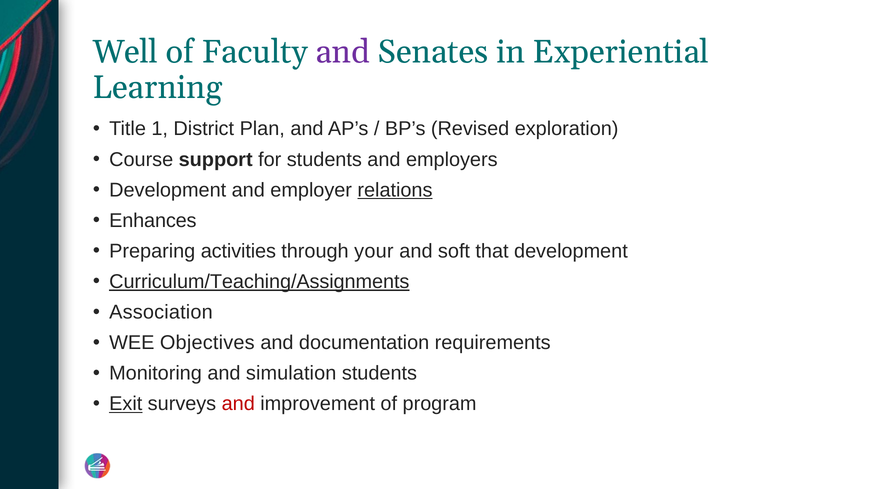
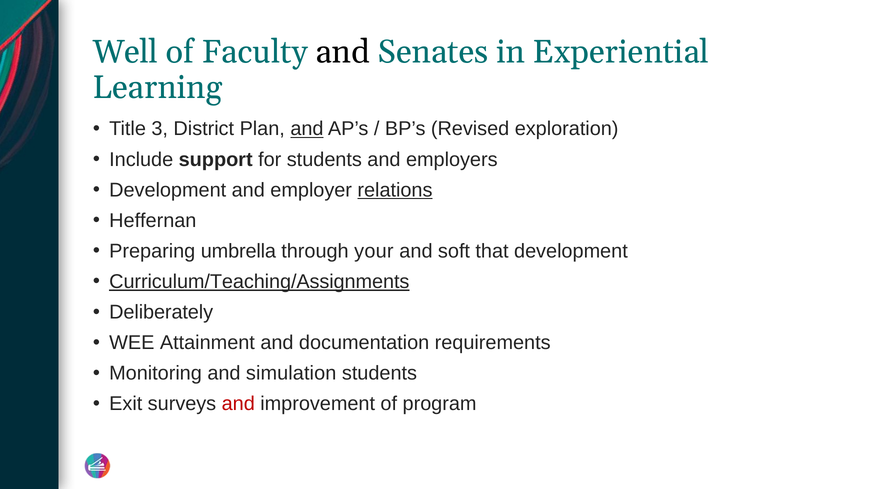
and colour: purple -> black (343, 52)
1: 1 -> 3 (160, 129)
and underline: none -> present (307, 129)
Course: Course -> Include (141, 159)
Enhances: Enhances -> Heffernan (153, 220)
activities: activities -> umbrella (238, 251)
Association: Association -> Deliberately (161, 312)
Objectives: Objectives -> Attainment (207, 343)
Exit underline: present -> none (126, 404)
